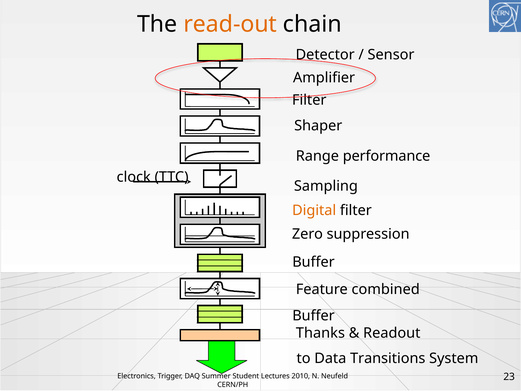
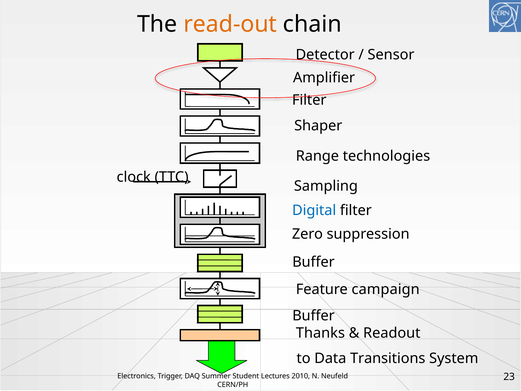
performance: performance -> technologies (386, 156)
Digital colour: orange -> blue (314, 210)
combined: combined -> campaign (386, 289)
